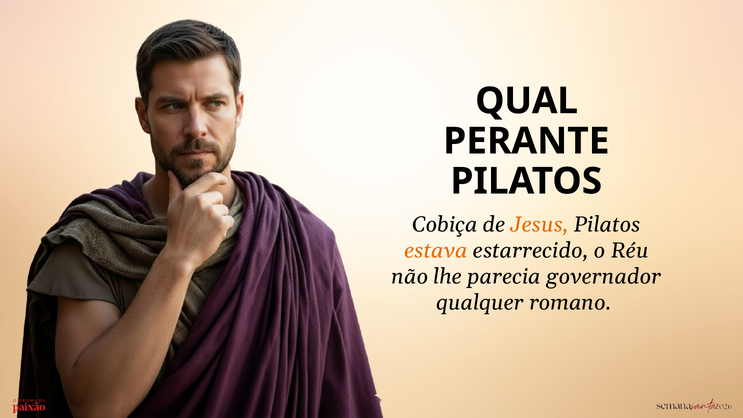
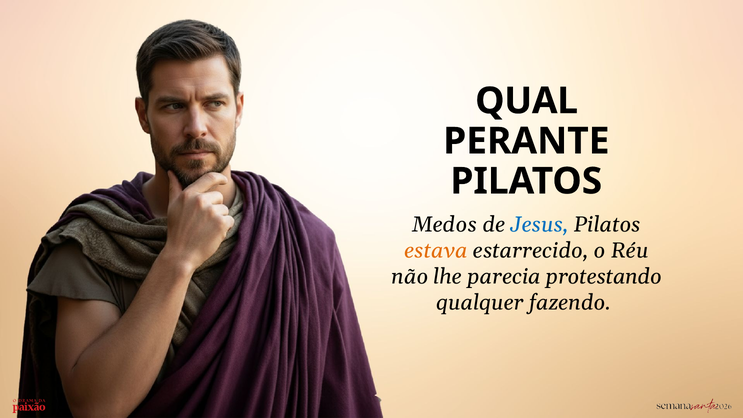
Cobiça: Cobiça -> Medos (445, 225)
Jesus colour: orange -> blue (540, 225)
governador: governador -> protestando (604, 277)
romano: romano -> fazendo (570, 303)
